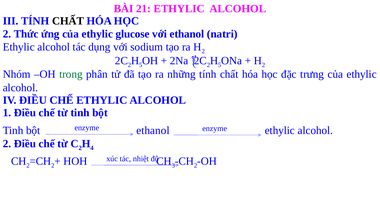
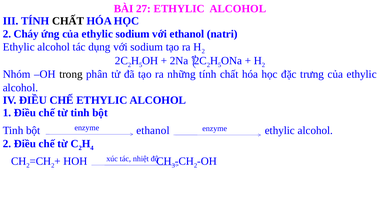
21: 21 -> 27 (144, 9)
Thức: Thức -> Cháy (26, 34)
ethylic glucose: glucose -> sodium (133, 34)
trong colour: green -> black (71, 74)
